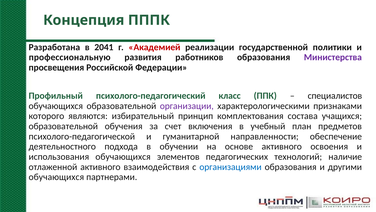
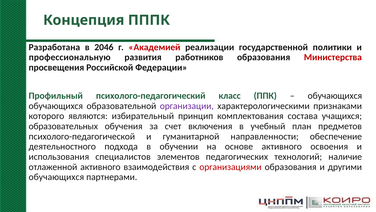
2041: 2041 -> 2046 (104, 47)
Министерства colour: purple -> red (333, 57)
специалистов: специалистов -> обучающихся (335, 96)
образовательной: образовательной -> образовательных (63, 126)
использования обучающихся: обучающихся -> специалистов (123, 156)
организациями colour: blue -> red (230, 167)
